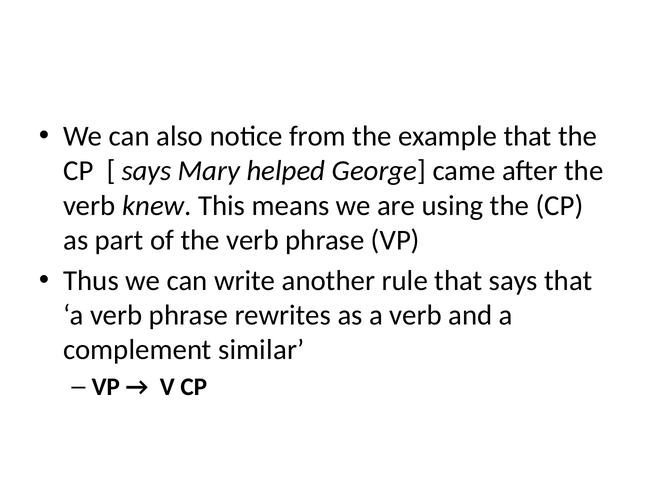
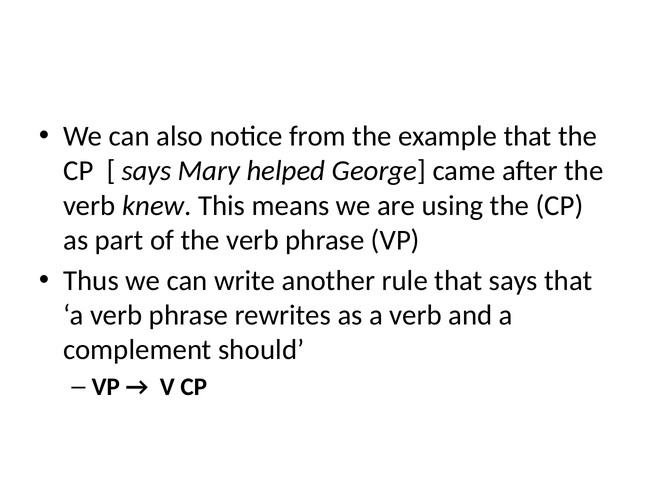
similar: similar -> should (261, 350)
